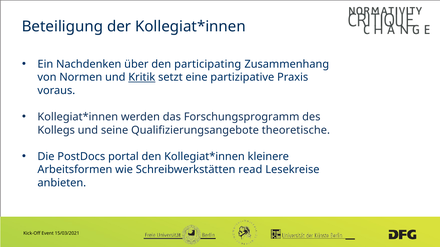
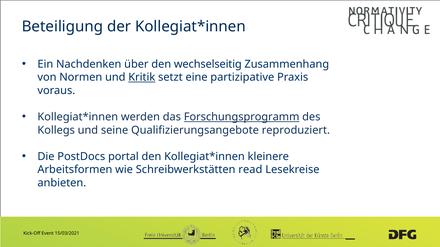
participating: participating -> wechselseitig (208, 64)
Forschungsprogramm underline: none -> present (242, 117)
theoretische: theoretische -> reproduziert (296, 130)
